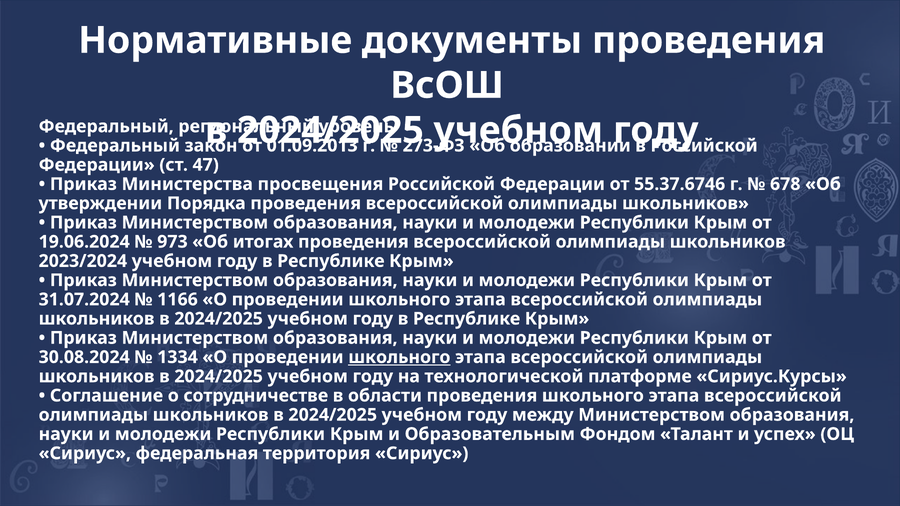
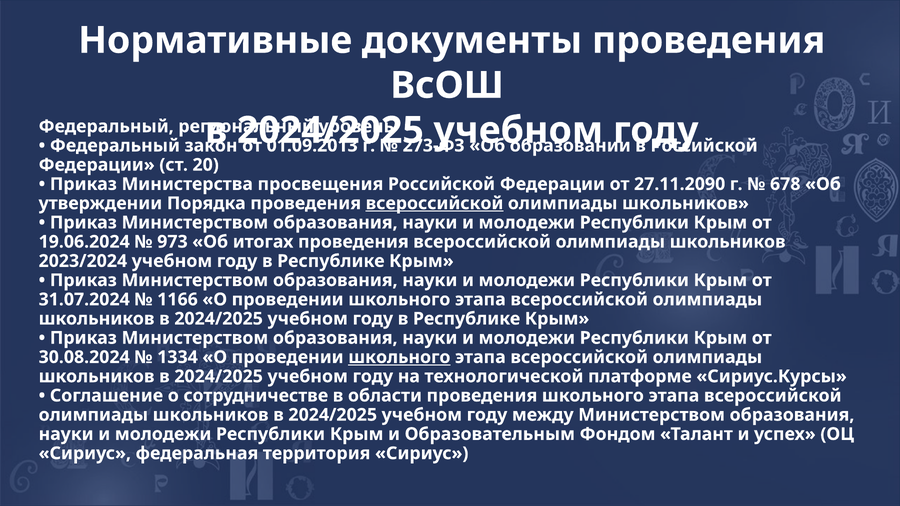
47: 47 -> 20 (206, 165)
55.37.6746: 55.37.6746 -> 27.11.2090 (680, 184)
всероссийской underline: none -> present (435, 203)
